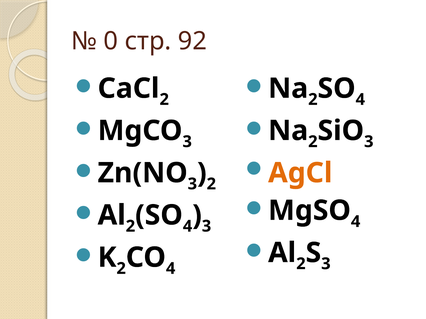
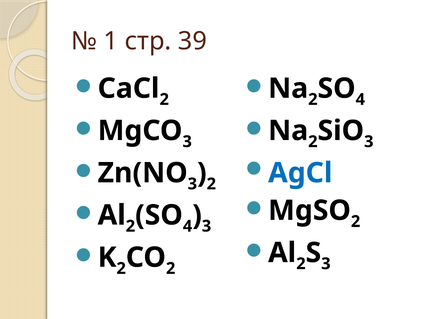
0: 0 -> 1 (111, 41)
92: 92 -> 39 (192, 41)
AgCl colour: orange -> blue (300, 173)
4: 4 -> 2 (356, 222)
4: 4 -> 2 (171, 269)
